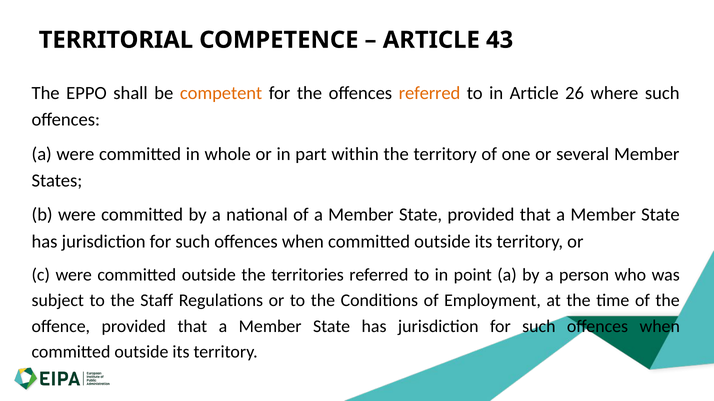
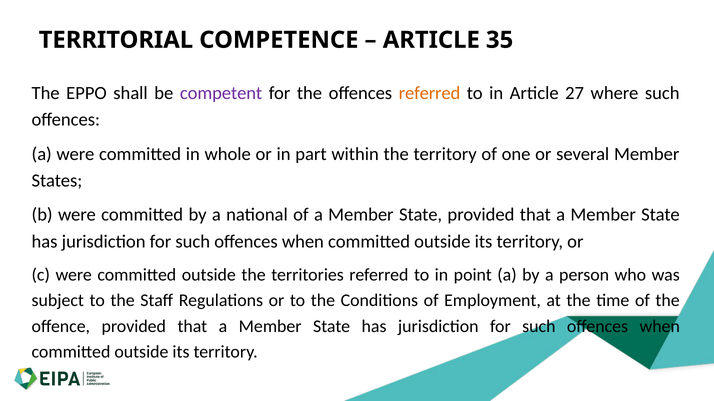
43: 43 -> 35 (500, 40)
competent colour: orange -> purple (221, 93)
26: 26 -> 27 (575, 93)
